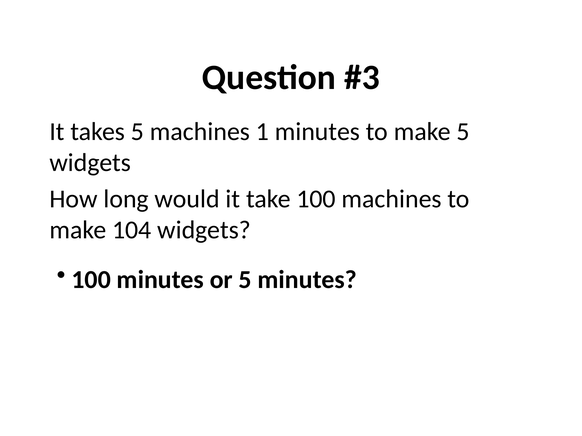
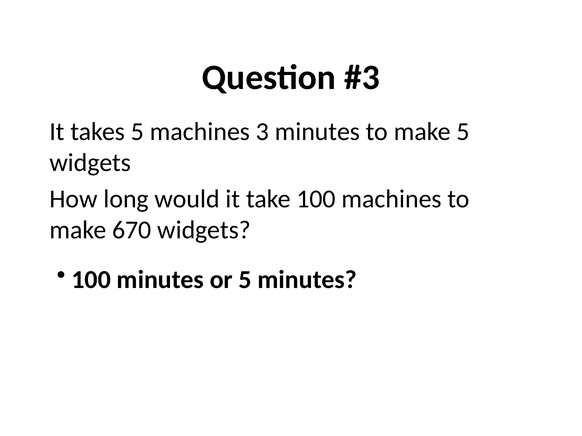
1: 1 -> 3 (262, 132)
104: 104 -> 670 (132, 230)
